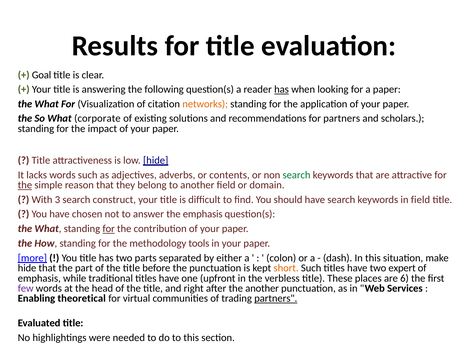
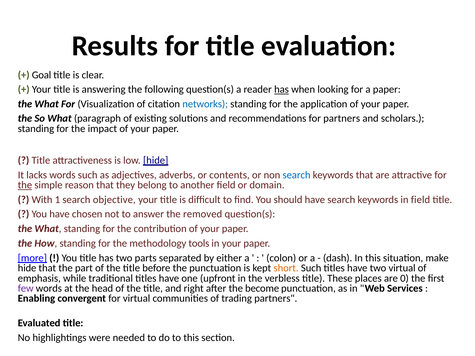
networks colour: orange -> blue (205, 104)
corporate: corporate -> paragraph (97, 119)
search colour: green -> blue (297, 175)
3: 3 -> 1 (57, 200)
construct: construct -> objective (114, 200)
the emphasis: emphasis -> removed (203, 214)
for underline: present -> none (109, 229)
two expert: expert -> virtual (402, 268)
6: 6 -> 0 (404, 278)
the another: another -> become (262, 289)
theoretical: theoretical -> convergent (82, 299)
partners underline: present -> none (276, 299)
